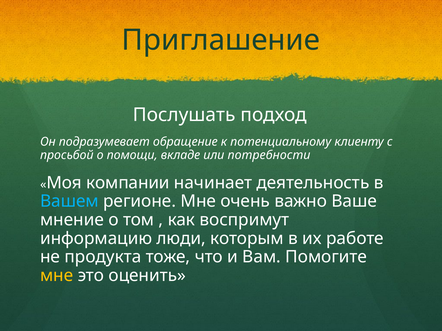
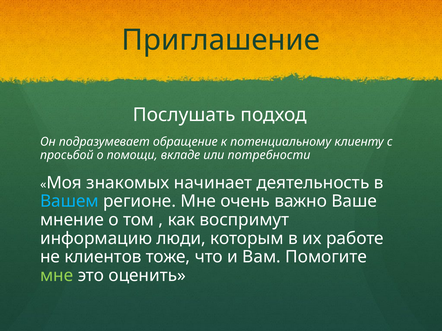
компании: компании -> знакомых (128, 183)
продукта: продукта -> клиентов (103, 257)
мне colour: yellow -> light green (57, 276)
